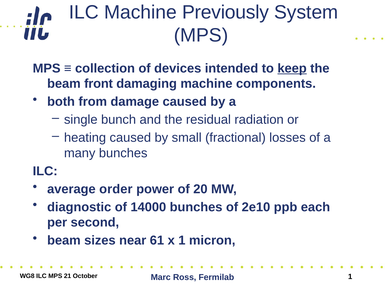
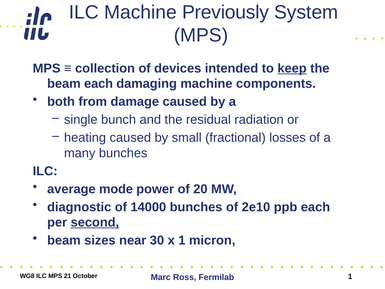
beam front: front -> each (99, 84)
order: order -> mode (116, 189)
second underline: none -> present (95, 222)
61: 61 -> 30 (157, 240)
